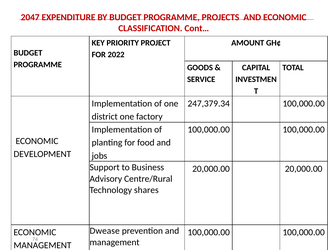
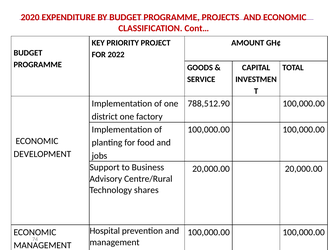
2047: 2047 -> 2020 (30, 17)
247,379.34: 247,379.34 -> 788,512.90 (209, 103)
Dwease: Dwease -> Hospital (105, 231)
